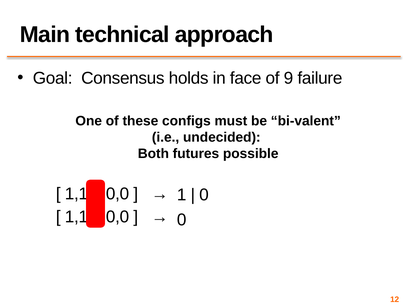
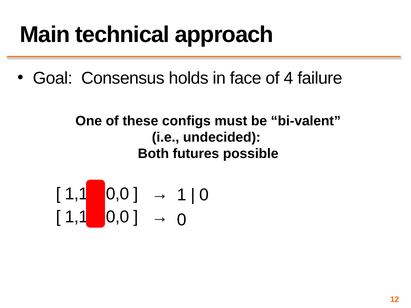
9: 9 -> 4 (288, 78)
